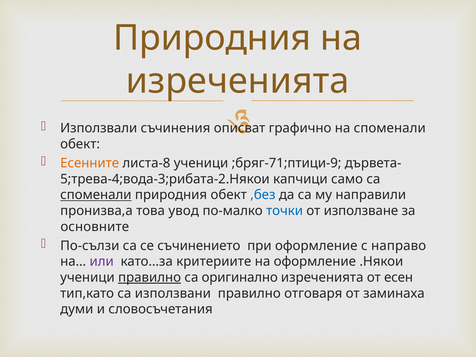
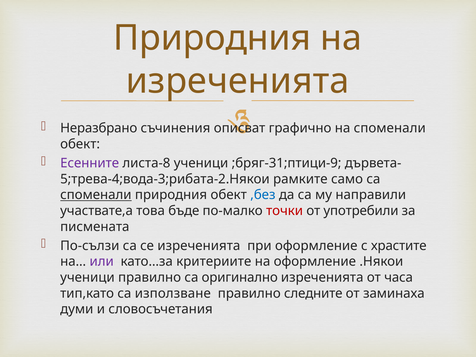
Използвали: Използвали -> Неразбрано (99, 128)
Есенните colour: orange -> purple (90, 163)
;бряг-71;птици-9: ;бряг-71;птици-9 -> ;бряг-31;птици-9 (287, 163)
капчици: капчици -> рамките (300, 179)
пронизва,а: пронизва,а -> участвате,а (97, 211)
увод: увод -> бъде (184, 211)
точки colour: blue -> red (285, 211)
използване: използване -> употребили (361, 211)
основните: основните -> писмената (95, 227)
се съчинението: съчинението -> изреченията (199, 246)
направо: направо -> храстите (399, 246)
правилно underline: present -> none (150, 277)
есен: есен -> часа (399, 277)
използвани: използвани -> използване (173, 293)
отговаря: отговаря -> следните (313, 293)
